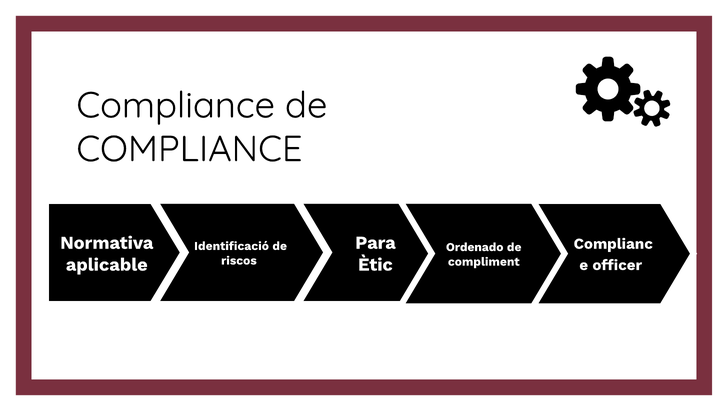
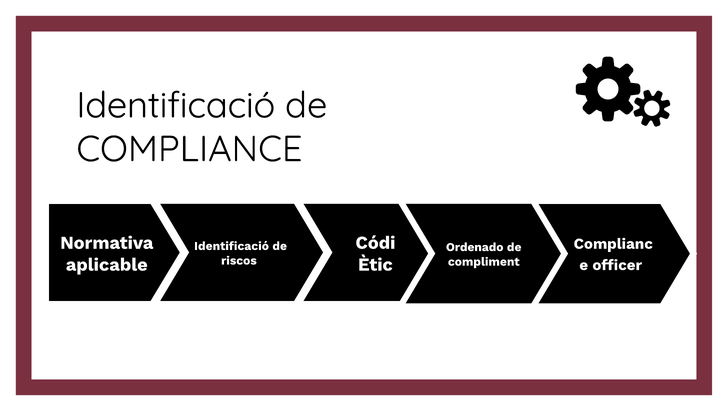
Compliance: Compliance -> Identificació (176, 105)
Para: Para -> Códi (375, 242)
